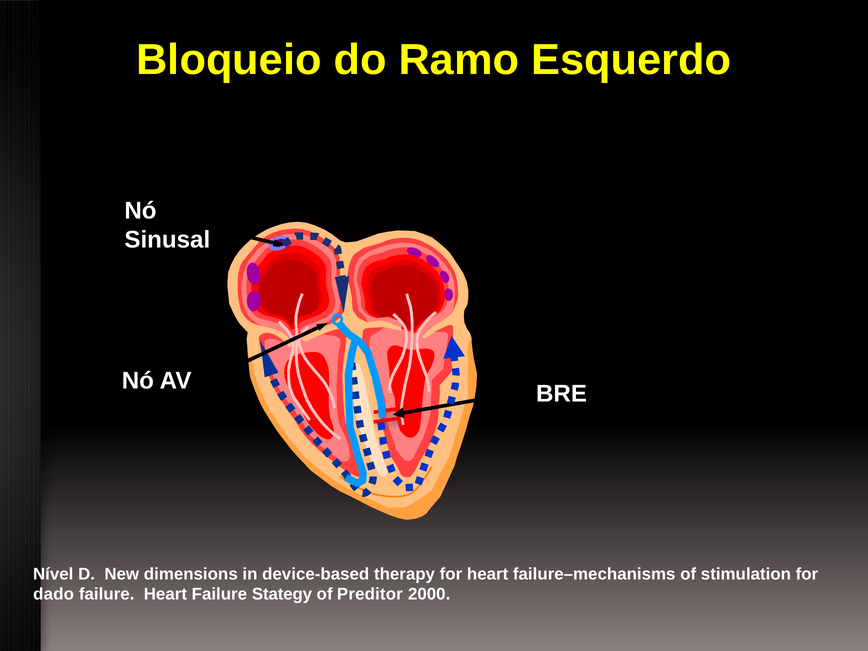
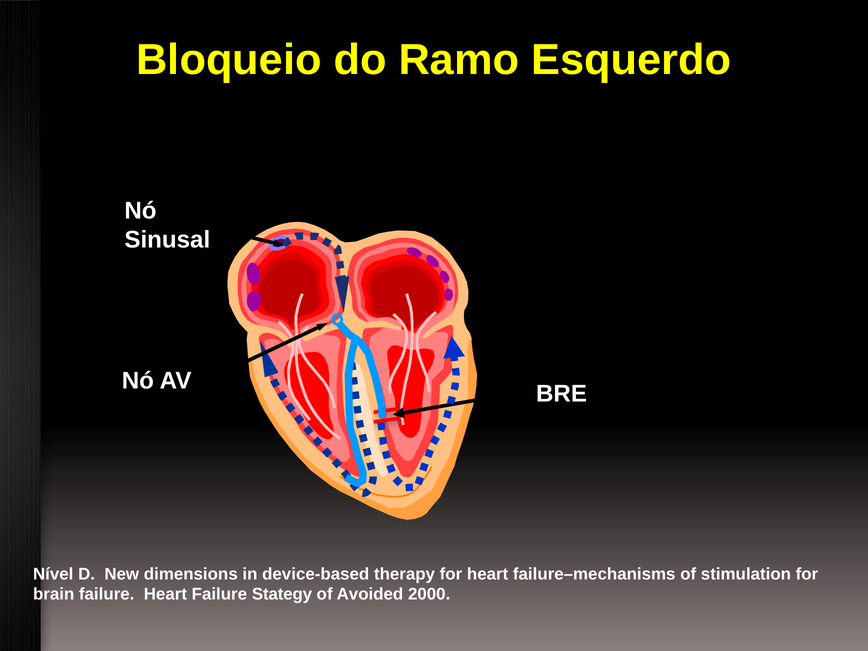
dado: dado -> brain (54, 594)
Preditor: Preditor -> Avoided (370, 594)
